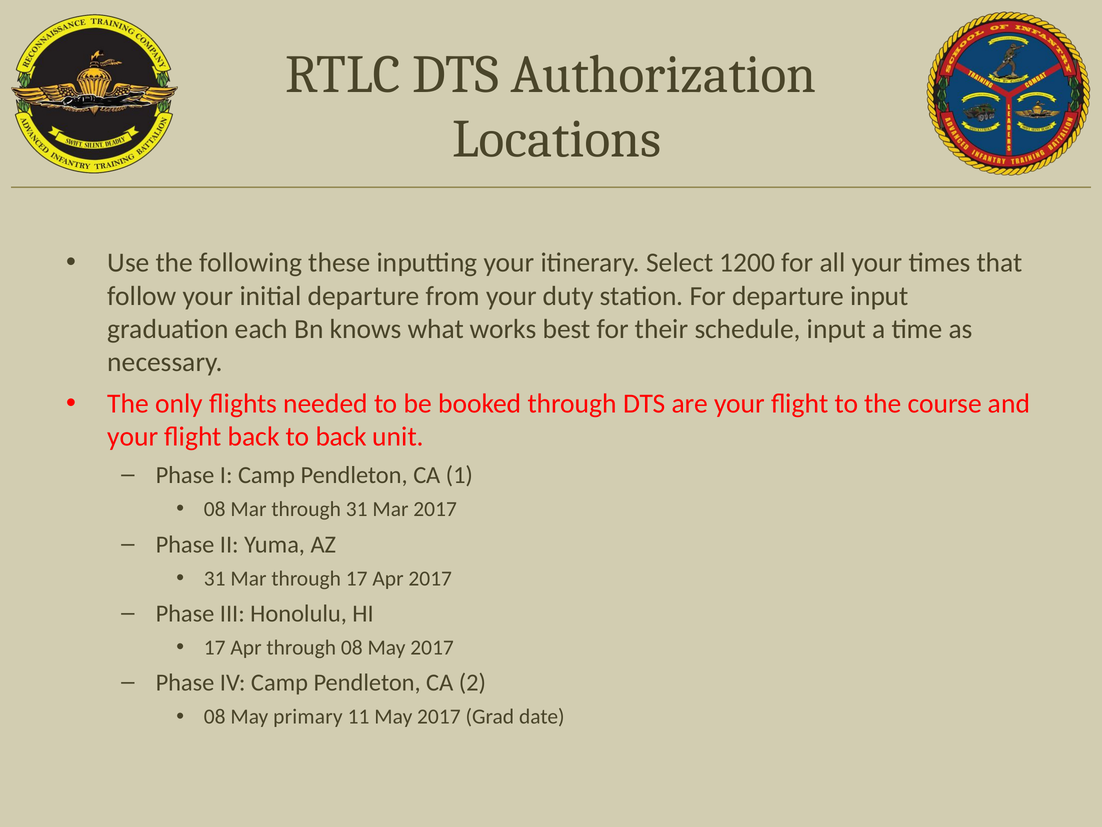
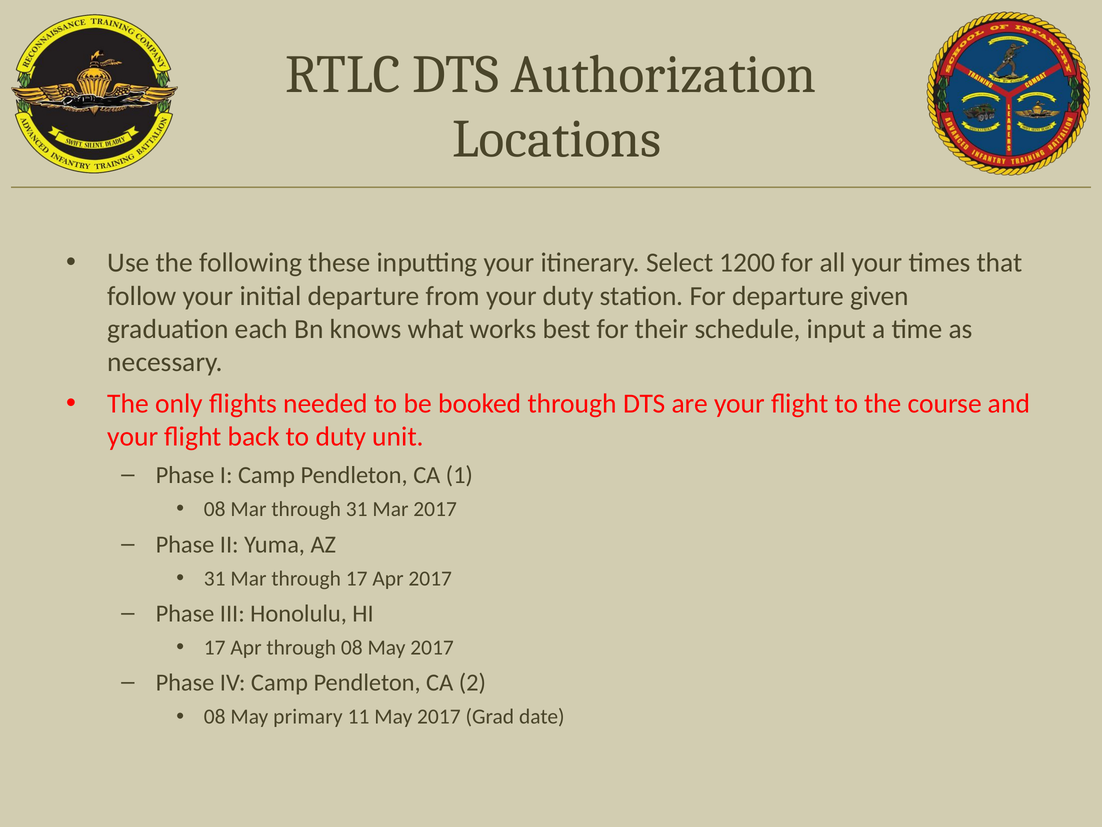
departure input: input -> given (879, 296)
to back: back -> duty (341, 437)
